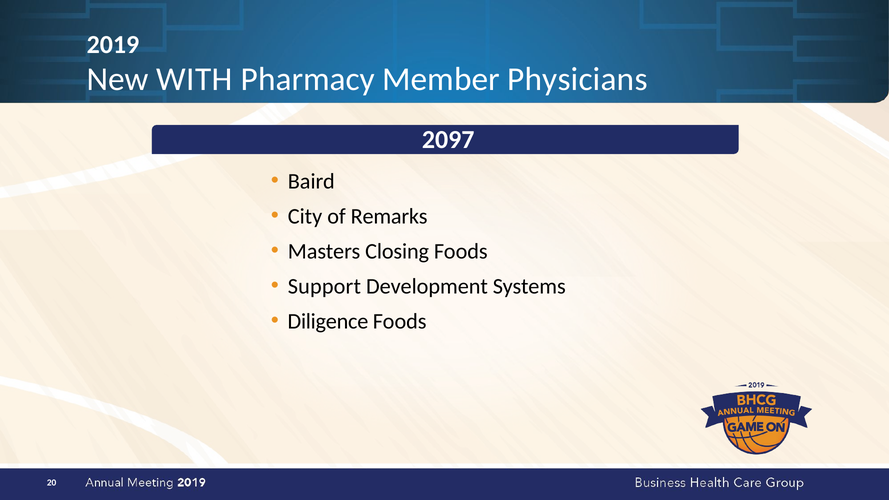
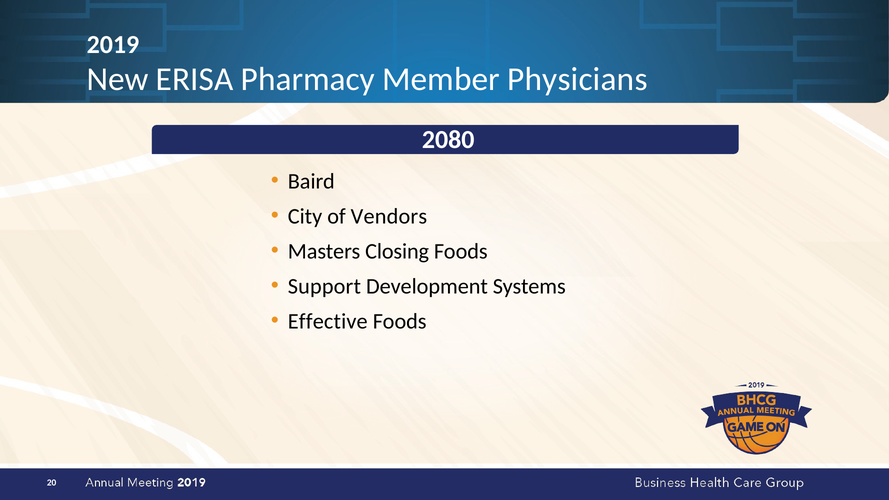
WITH: WITH -> ERISA (195, 79)
2097: 2097 -> 2080 (448, 140)
Remarks: Remarks -> Vendors (389, 216)
Diligence: Diligence -> Effective (328, 321)
